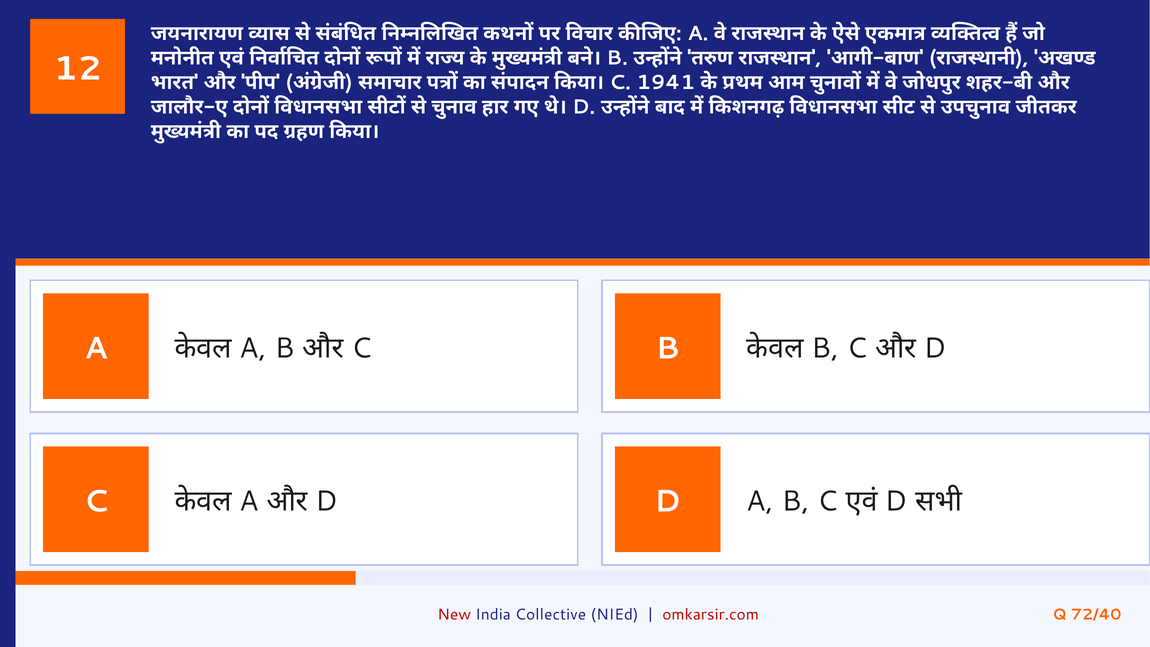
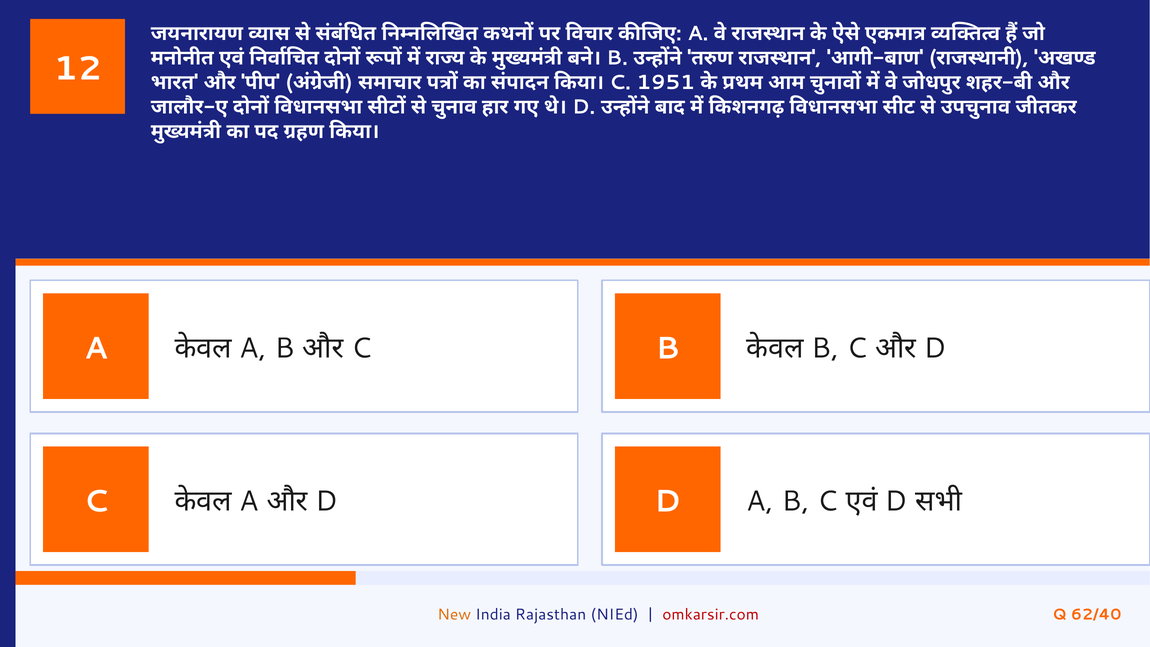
1941: 1941 -> 1951 (666, 82)
New colour: red -> orange (454, 614)
Collective: Collective -> Rajasthan (551, 614)
72/40: 72/40 -> 62/40 (1096, 614)
